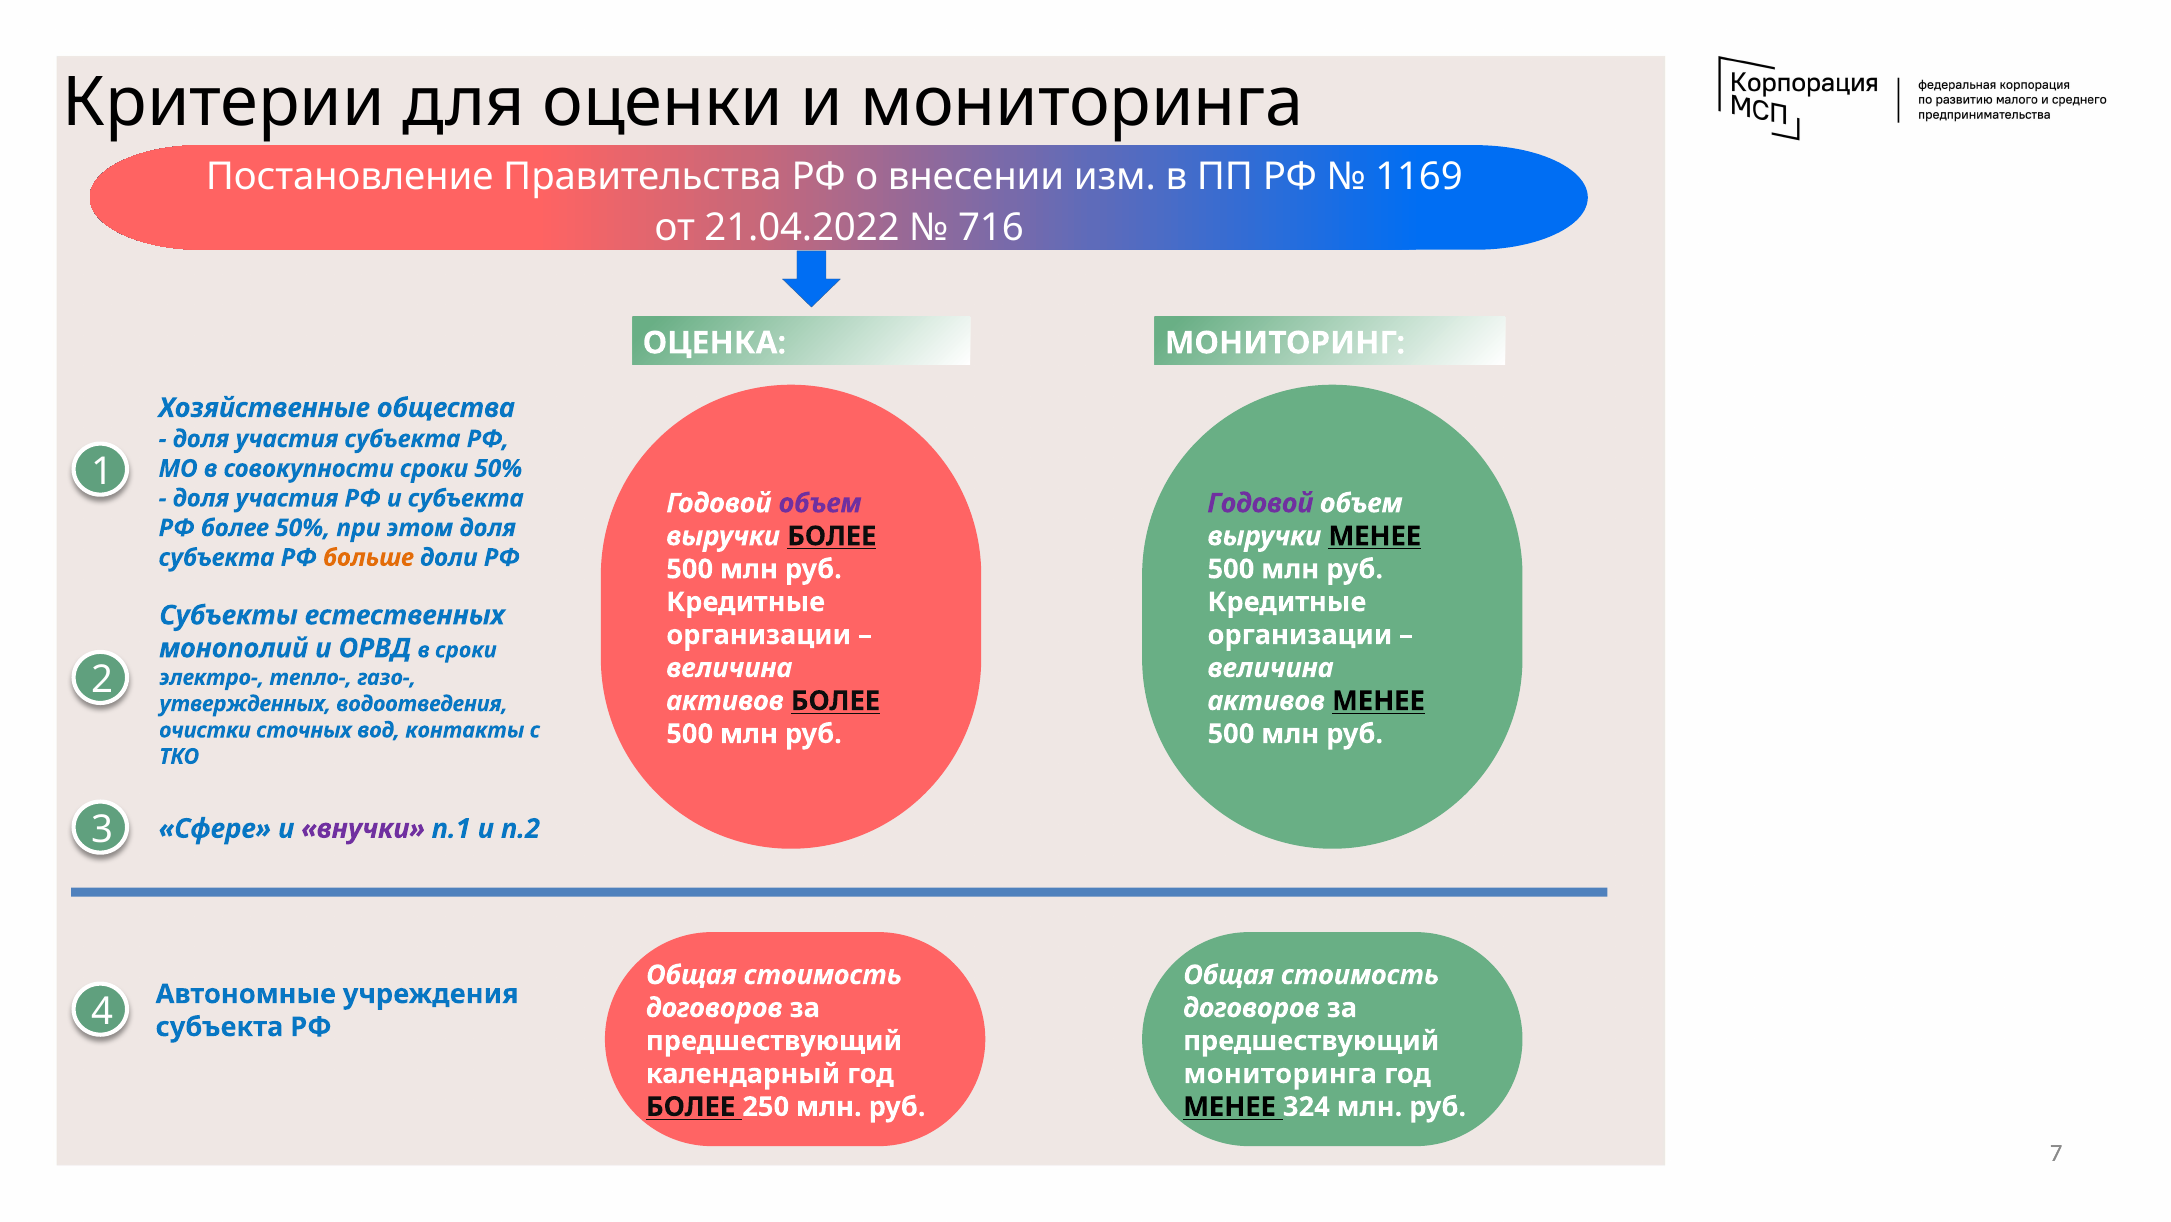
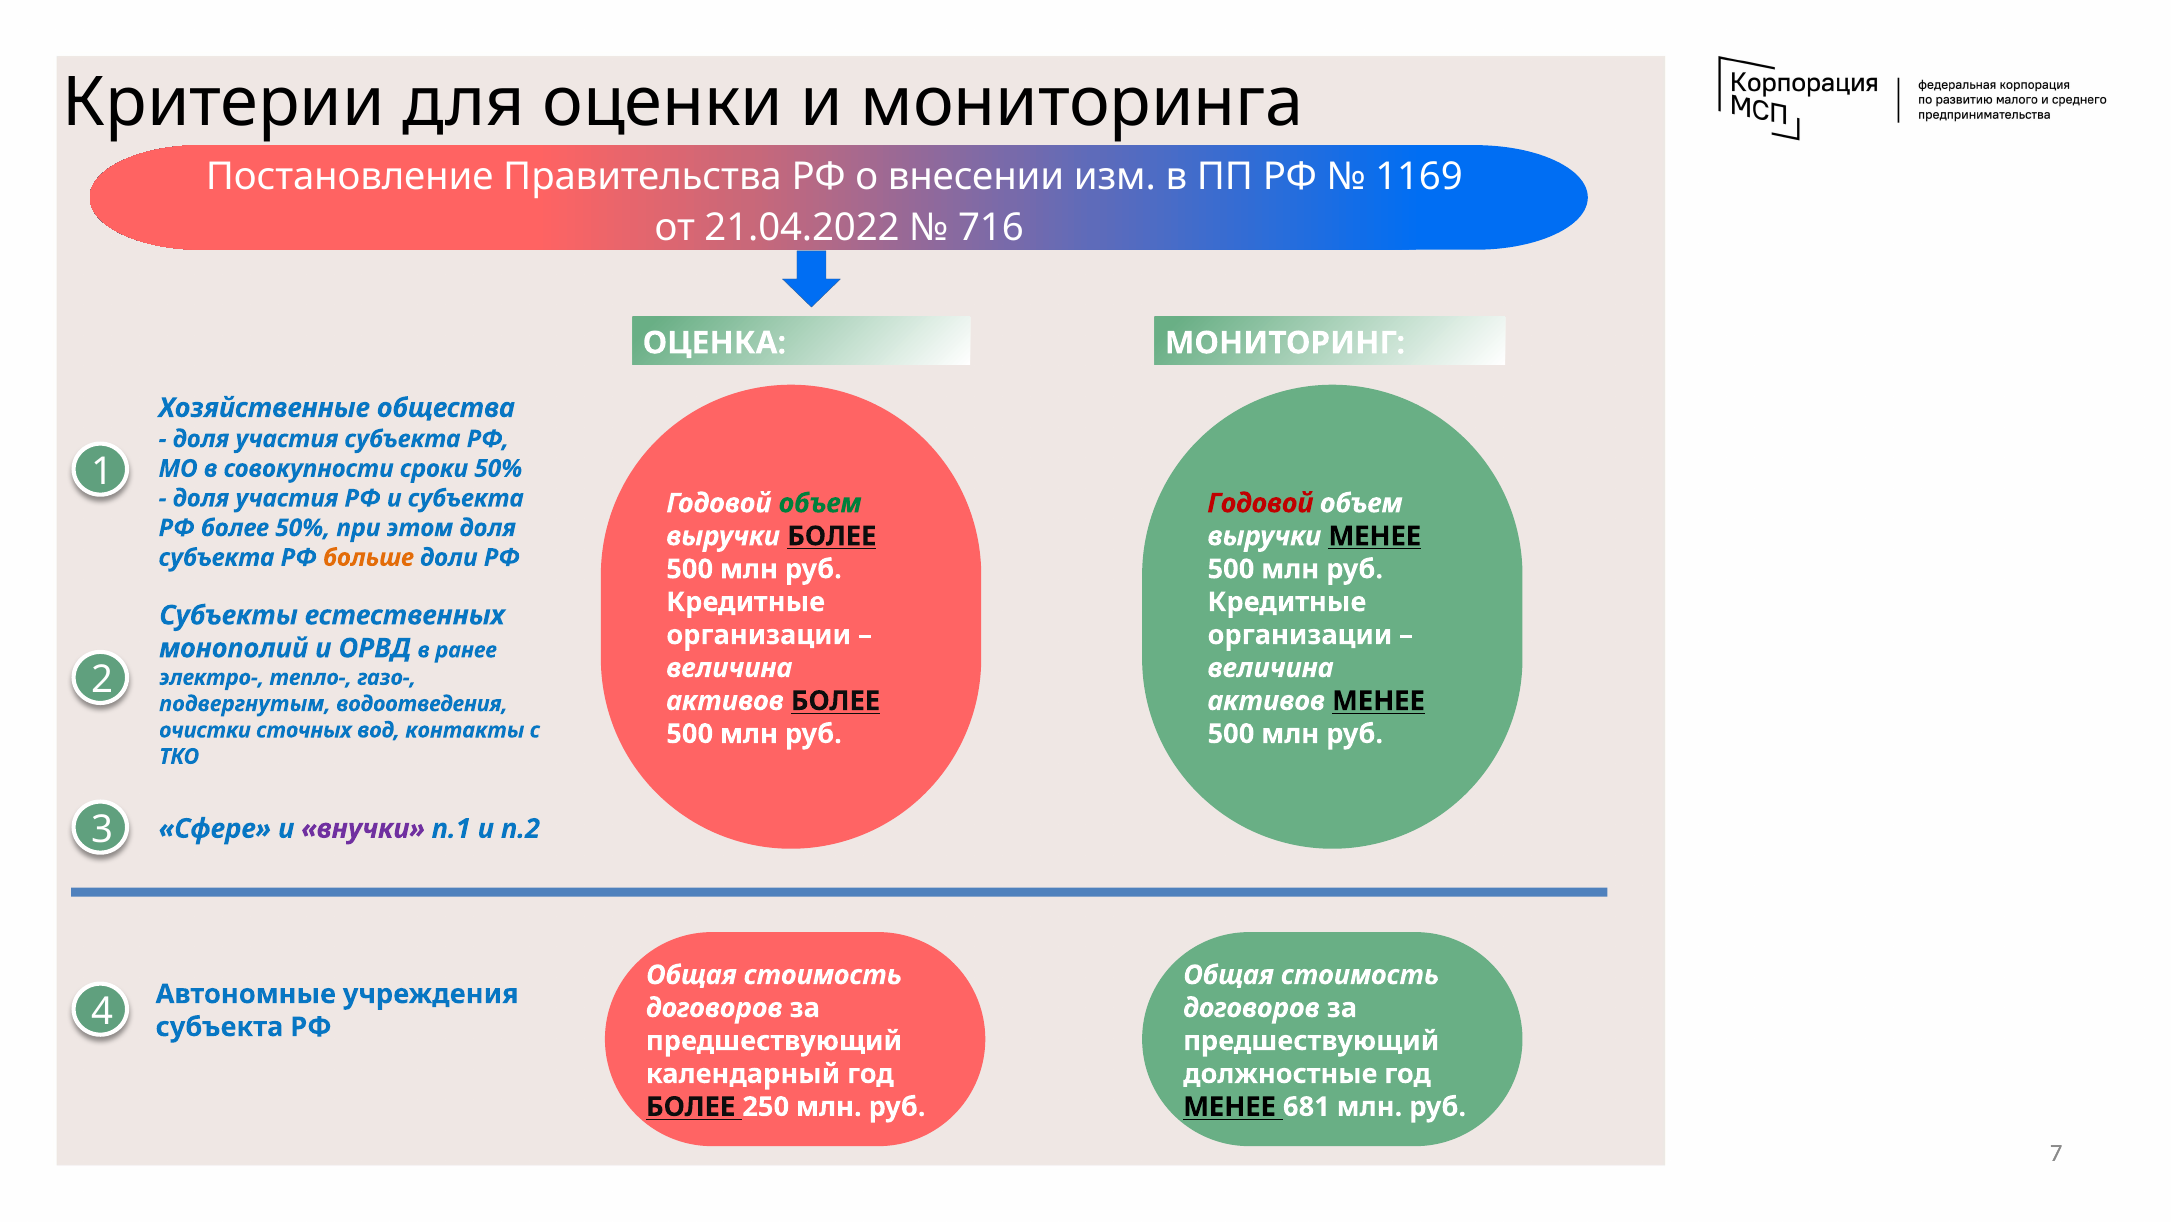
объем colour: purple -> green (820, 503)
Годовой colour: purple -> red (1260, 503)
в сроки: сроки -> ранее (466, 650)
утвержденных: утвержденных -> подвергнутым (245, 704)
мониторинга: мониторинга -> должностные (1280, 1073)
324: 324 -> 681 (1306, 1106)
